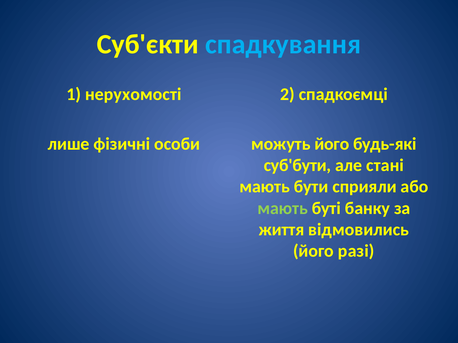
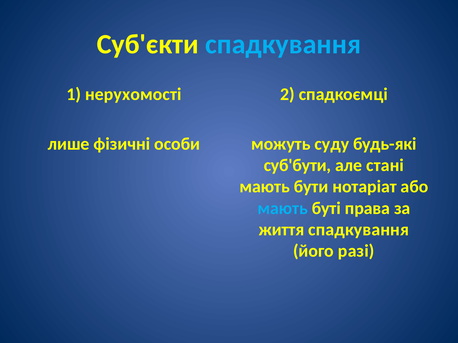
можуть його: його -> суду (332, 144)
сприяли: сприяли -> нотаріат (365, 187)
мають colour: light green -> light blue (283, 208)
банку: банку -> права (368, 208)
життя відмовились: відмовились -> спадкування (359, 230)
